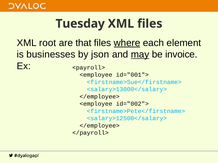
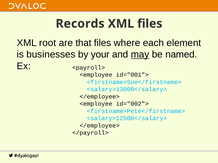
Tuesday: Tuesday -> Records (80, 24)
where underline: present -> none (127, 43)
json: json -> your (100, 55)
invoice: invoice -> named (181, 55)
